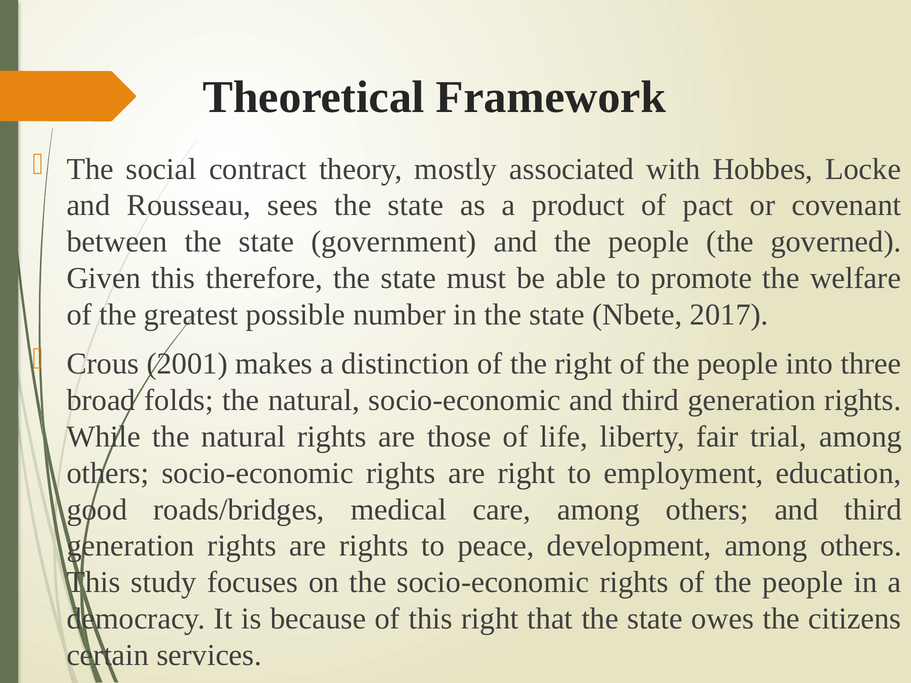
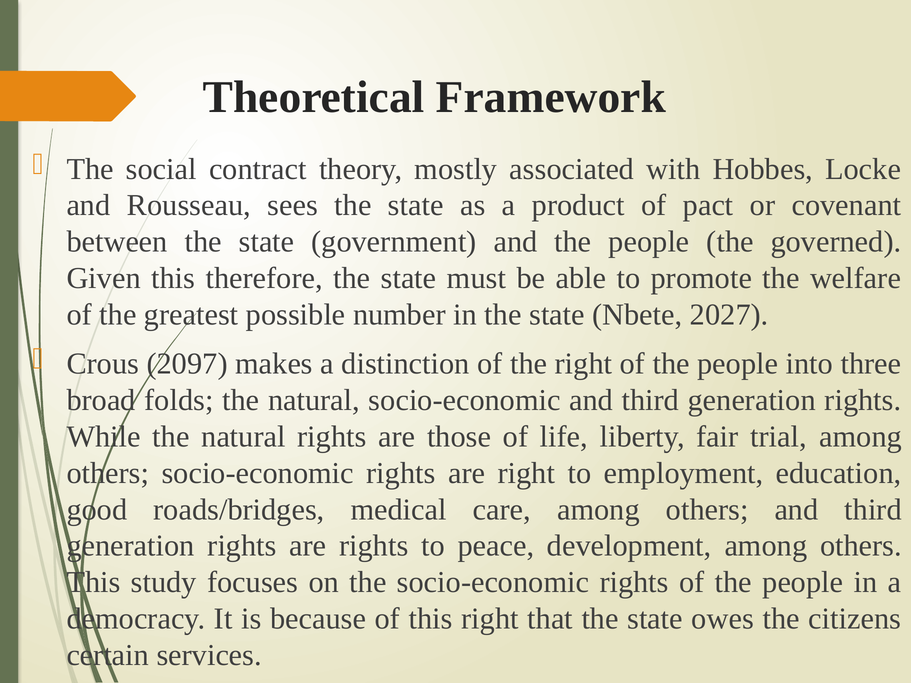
2017: 2017 -> 2027 (729, 315)
2001: 2001 -> 2097 (187, 364)
